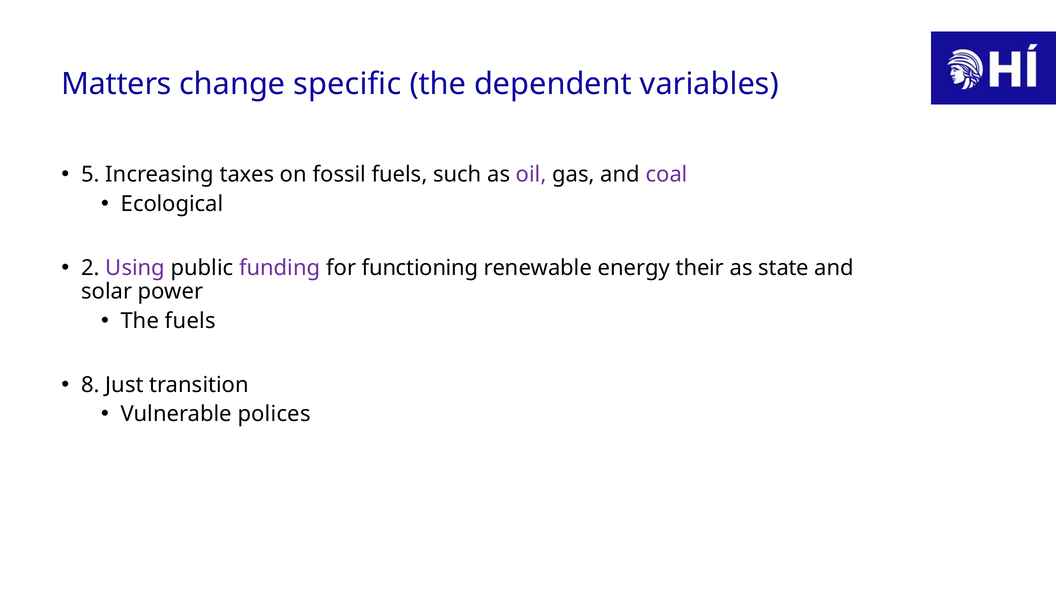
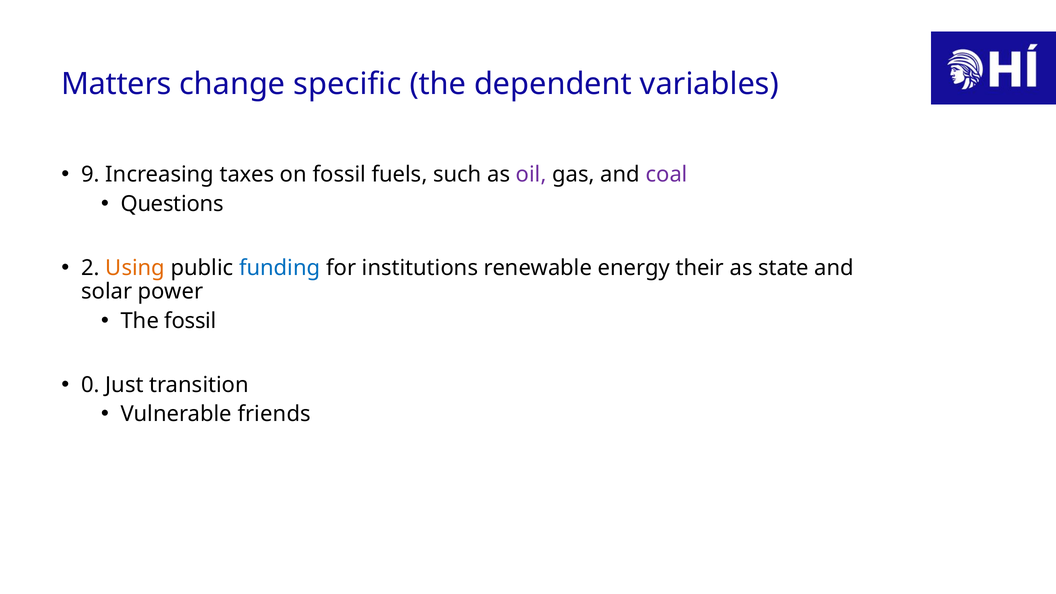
5: 5 -> 9 (90, 174)
Ecological: Ecological -> Questions (172, 204)
Using colour: purple -> orange (135, 268)
funding colour: purple -> blue (280, 268)
functioning: functioning -> institutions (420, 268)
The fuels: fuels -> fossil (191, 321)
8: 8 -> 0 (90, 385)
polices: polices -> friends (274, 414)
